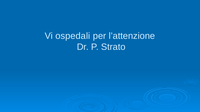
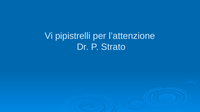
ospedali: ospedali -> pipistrelli (73, 36)
